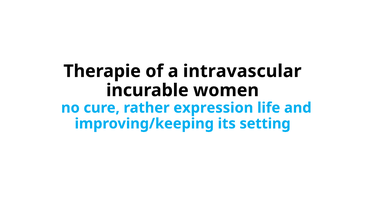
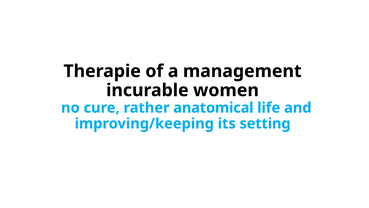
intravascular: intravascular -> management (242, 71)
expression: expression -> anatomical (213, 108)
